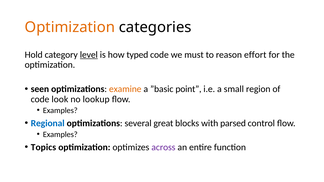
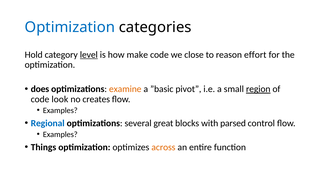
Optimization colour: orange -> blue (70, 27)
typed: typed -> make (137, 55)
must: must -> close (194, 55)
seen: seen -> does (40, 89)
point: point -> pivot (188, 89)
region underline: none -> present (258, 89)
lookup: lookup -> creates (96, 99)
Topics: Topics -> Things (43, 147)
across colour: purple -> orange (163, 147)
